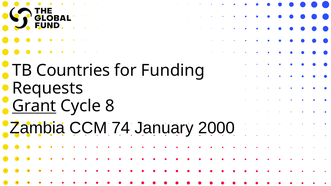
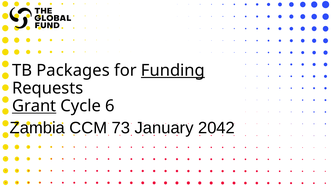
Countries: Countries -> Packages (73, 70)
Funding underline: none -> present (173, 70)
8: 8 -> 6 (110, 106)
74: 74 -> 73 (121, 128)
2000: 2000 -> 2042 (216, 128)
